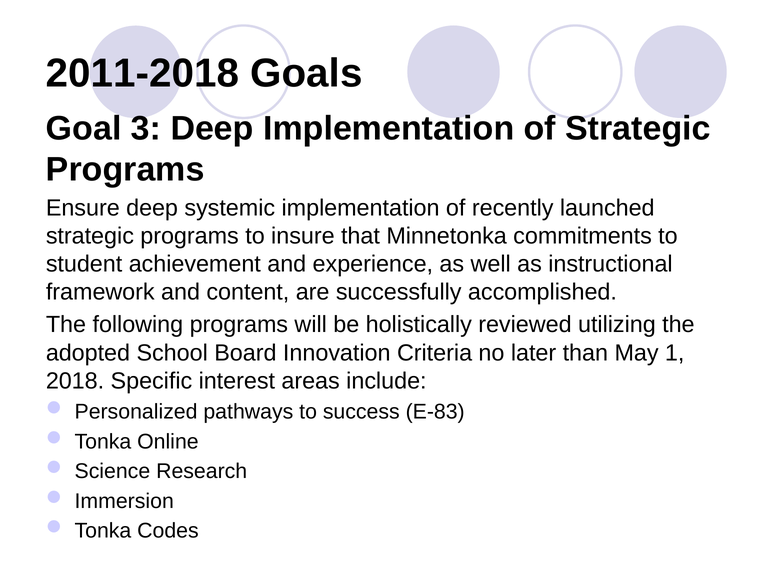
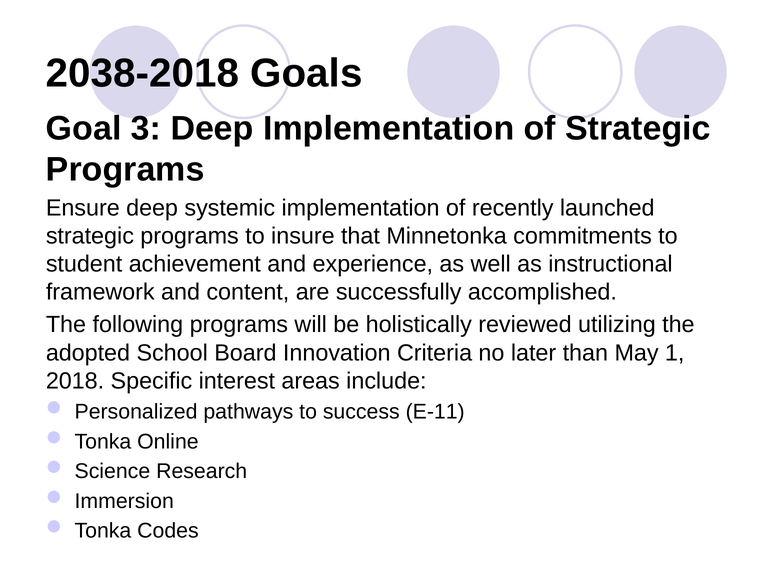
2011-2018: 2011-2018 -> 2038-2018 (142, 74)
E-83: E-83 -> E-11 (435, 412)
